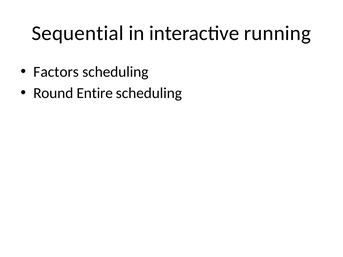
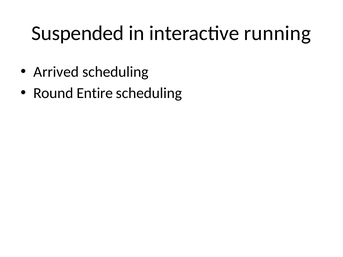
Sequential: Sequential -> Suspended (78, 33)
Factors: Factors -> Arrived (56, 72)
